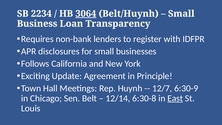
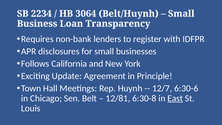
3064 underline: present -> none (86, 14)
6:30-9: 6:30-9 -> 6:30-6 (186, 88)
12/14: 12/14 -> 12/81 (118, 98)
